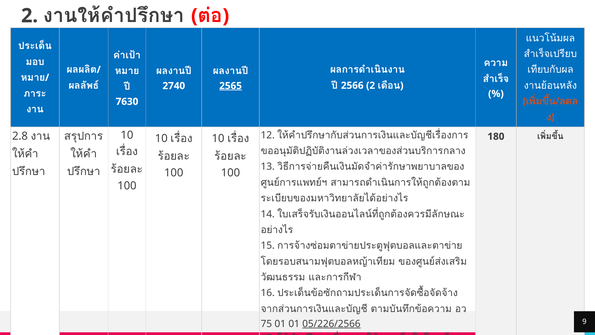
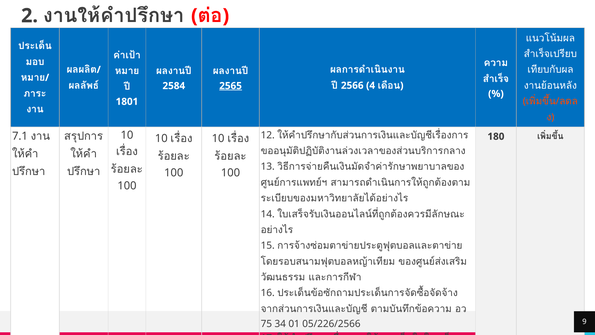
2566 2: 2 -> 4 (371, 85)
2740: 2740 -> 2584 (174, 86)
7630: 7630 -> 1801 (127, 102)
2.8: 2.8 -> 7.1 (20, 136)
75 01: 01 -> 34 (280, 324)
05/226/2566 underline: present -> none (331, 324)
